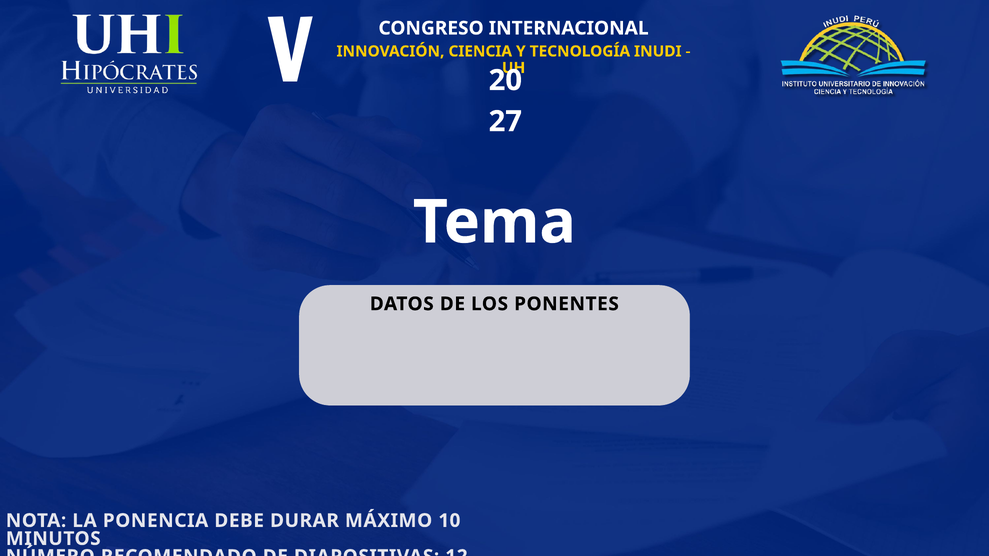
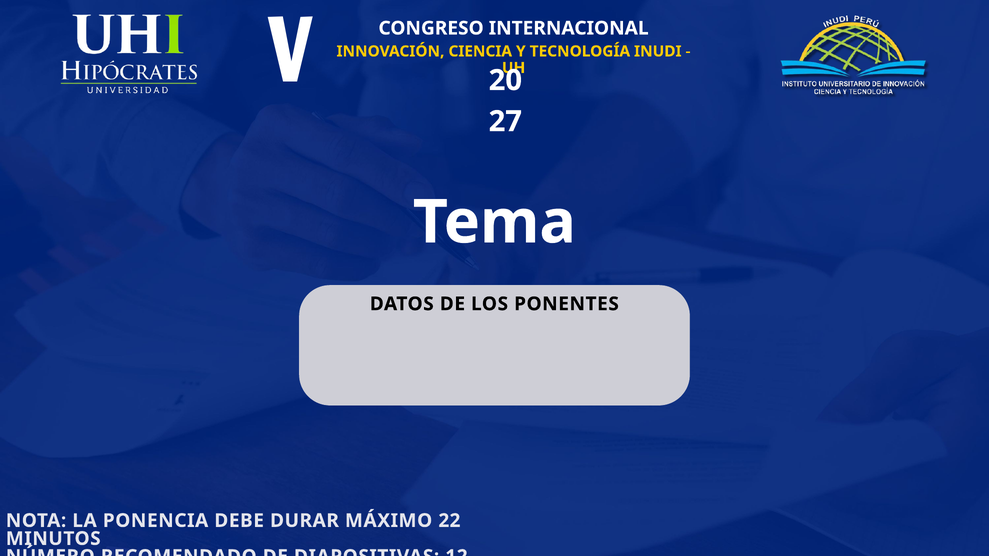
10: 10 -> 22 (449, 521)
